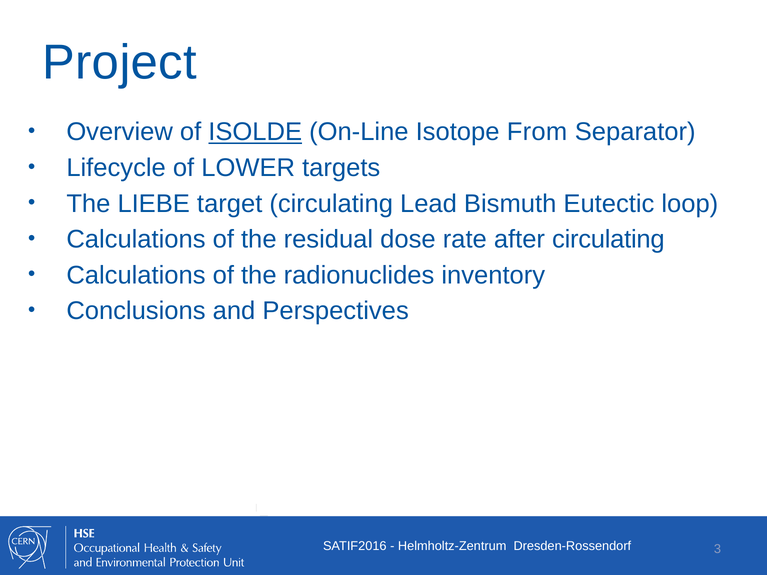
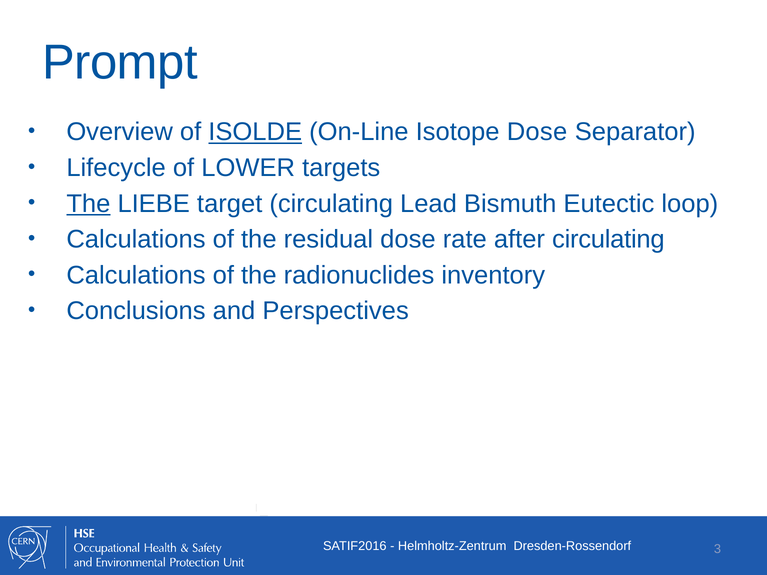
Project: Project -> Prompt (120, 62)
Isotope From: From -> Dose (537, 132)
The underline: none -> present (88, 204)
